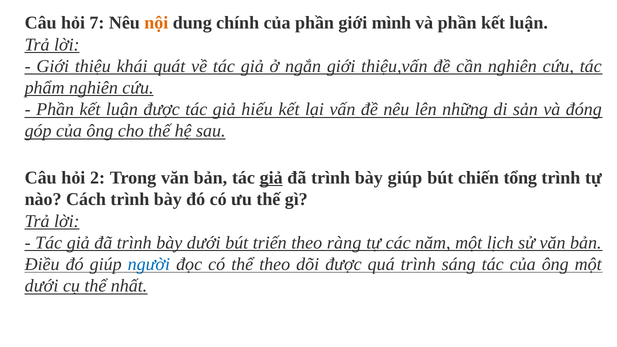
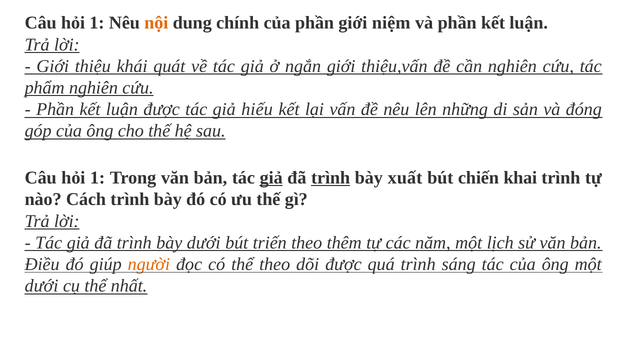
7: 7 -> 1 (97, 23)
mình: mình -> niệm (391, 23)
2: 2 -> 1 (98, 178)
trình underline: none -> present (331, 178)
bày giúp: giúp -> xuất (405, 178)
tổng: tổng -> khai (520, 178)
ràng: ràng -> thêm (344, 243)
người colour: blue -> orange (149, 264)
